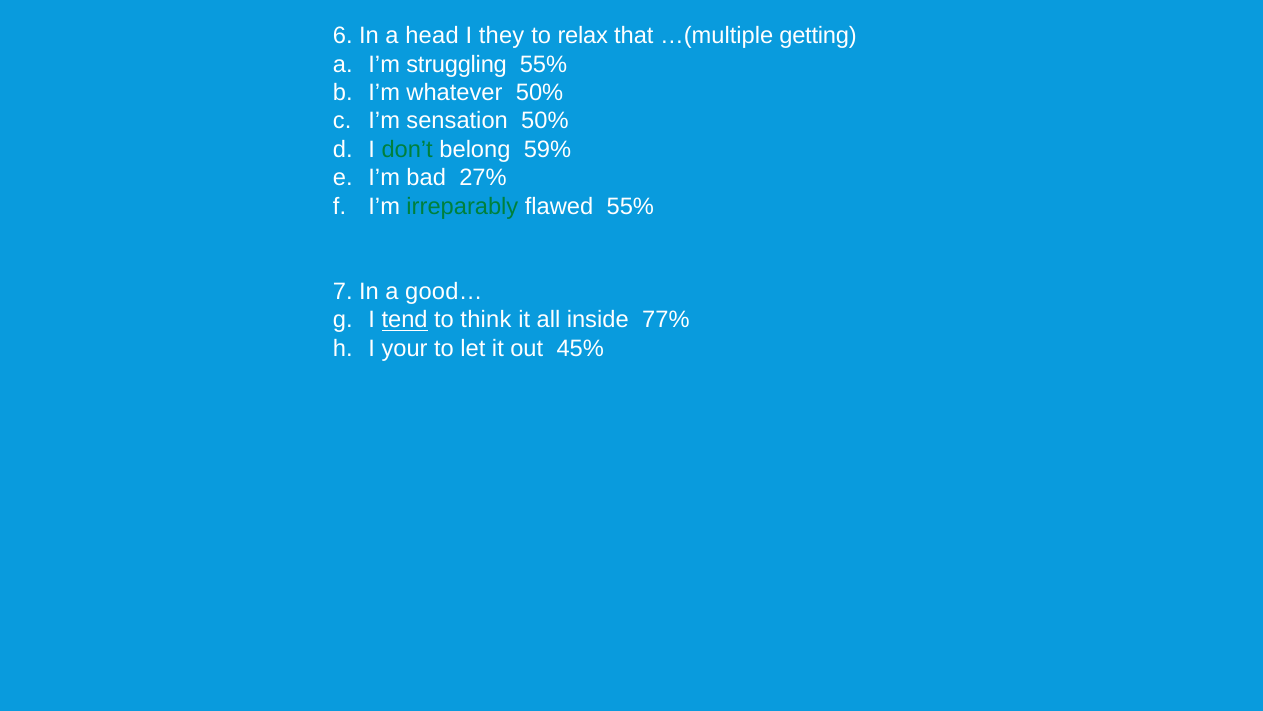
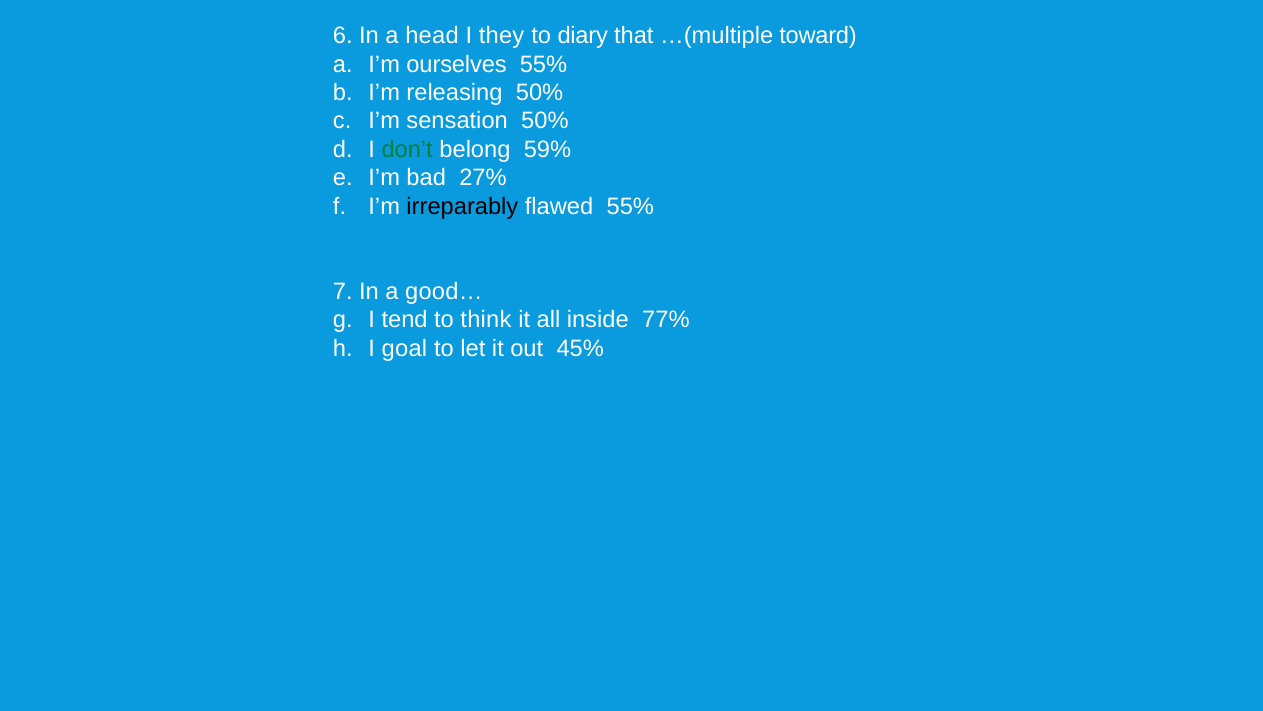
relax: relax -> diary (583, 36)
getting: getting -> toward (818, 36)
struggling: struggling -> ourselves (457, 64)
whatever: whatever -> releasing (454, 93)
irreparably colour: green -> black (462, 206)
tend underline: present -> none (405, 320)
your: your -> goal (404, 348)
